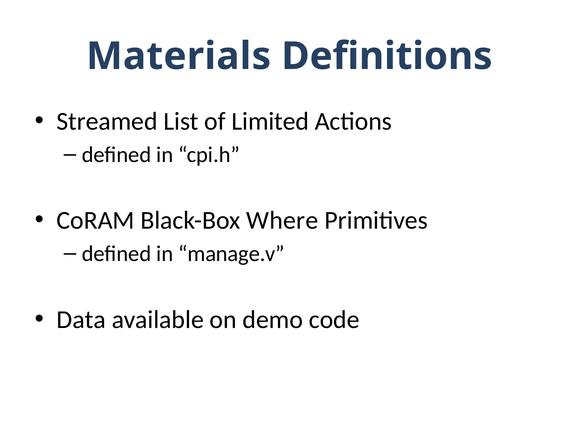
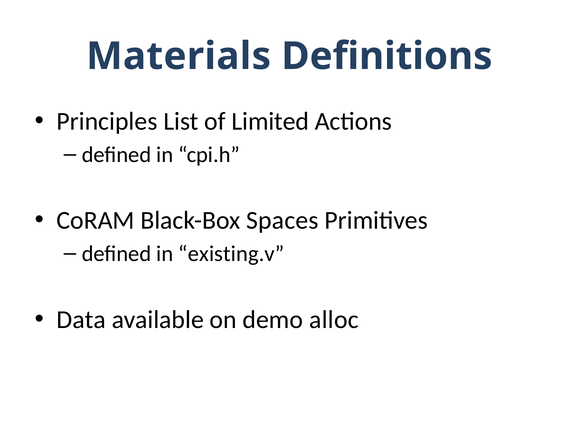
Streamed: Streamed -> Principles (107, 121)
Where: Where -> Spaces (282, 221)
manage.v: manage.v -> existing.v (231, 254)
code: code -> alloc (334, 320)
